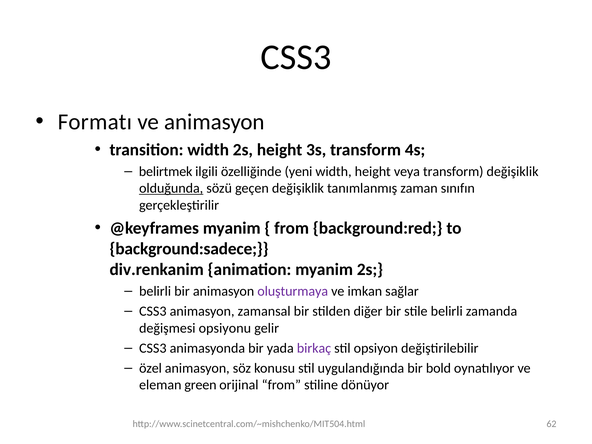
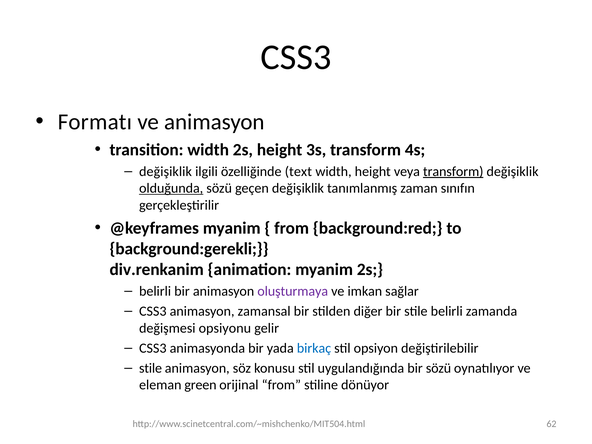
belirtmek: belirtmek -> değişiklik (166, 172)
yeni: yeni -> text (298, 172)
transform underline: none -> present (453, 172)
background:sadece: background:sadece -> background:gerekli (189, 249)
birkaç colour: purple -> blue (314, 348)
özel: özel -> stile (150, 368)
bir bold: bold -> sözü (438, 368)
